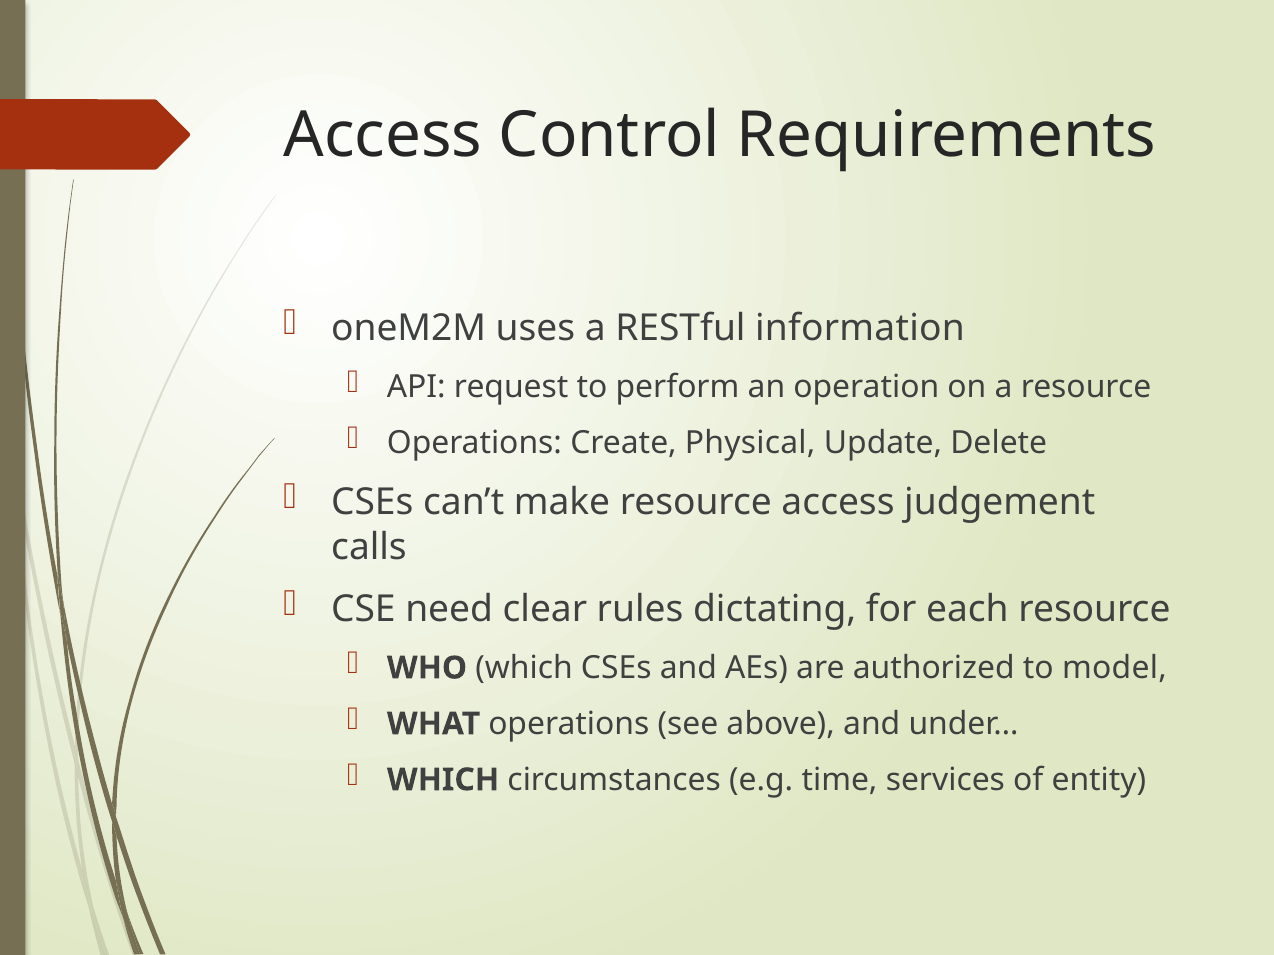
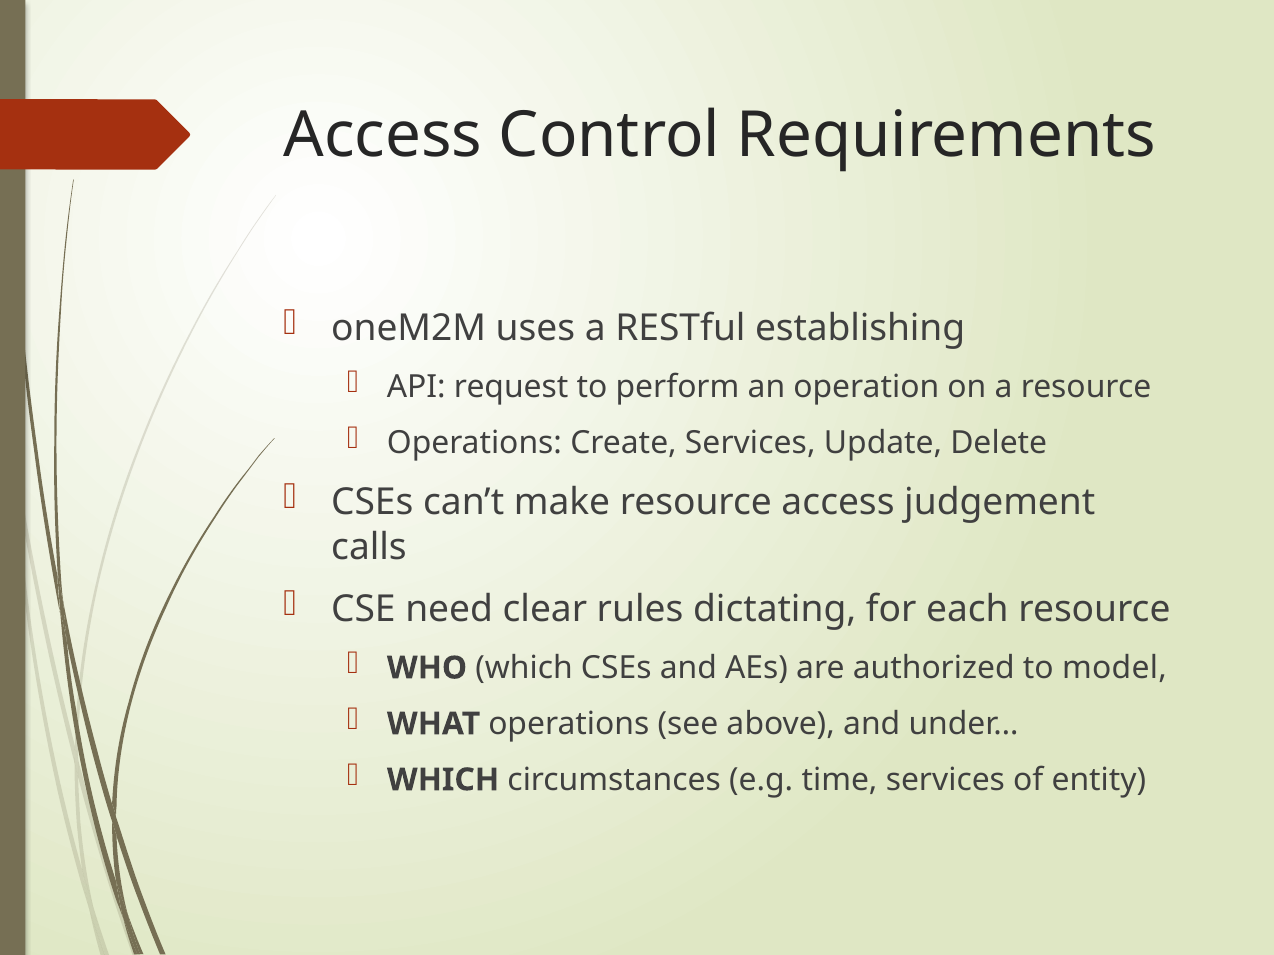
information: information -> establishing (860, 329)
Create Physical: Physical -> Services (750, 443)
